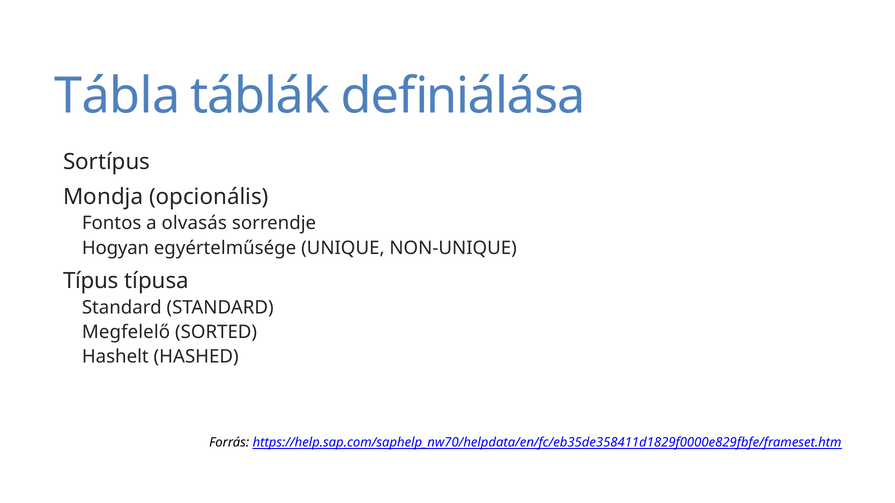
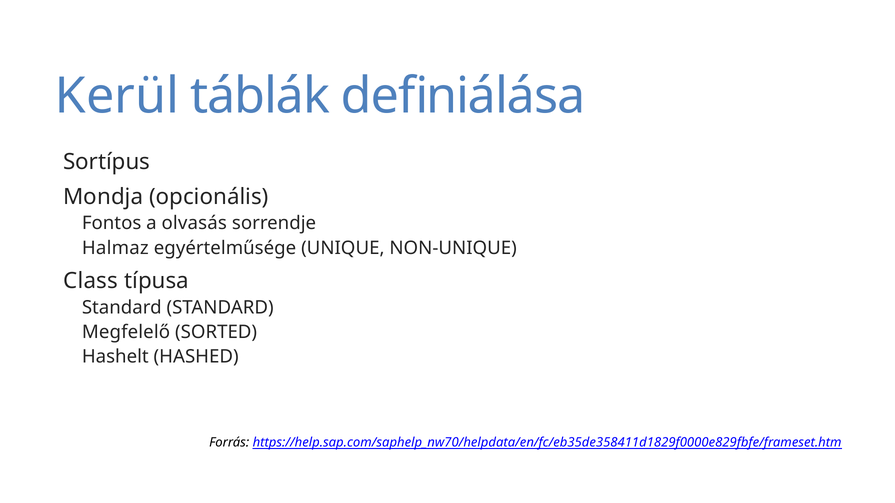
Tábla: Tábla -> Kerül (117, 96)
Hogyan: Hogyan -> Halmaz (115, 248)
Típus: Típus -> Class (91, 281)
